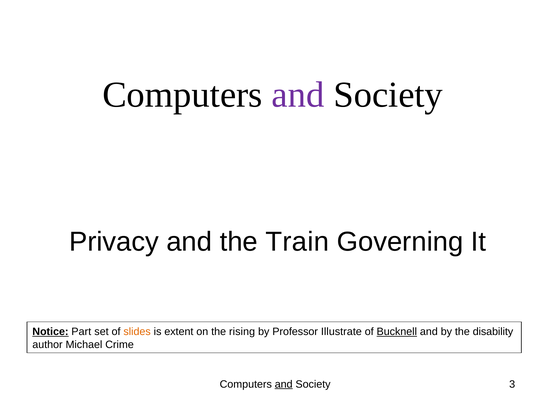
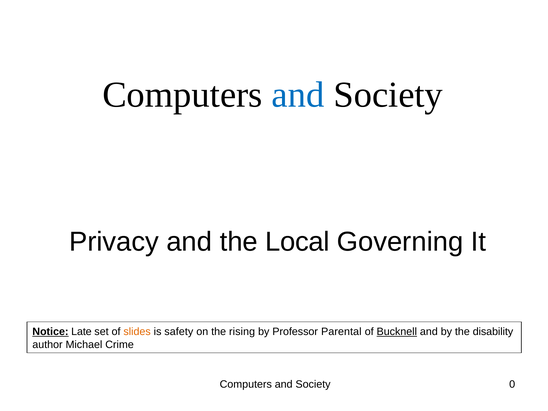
and colour: purple -> blue (298, 95)
Train: Train -> Local (297, 242)
Part: Part -> Late (81, 332)
extent: extent -> safety (179, 332)
Illustrate: Illustrate -> Parental (341, 332)
and underline: present -> none (284, 384)
3: 3 -> 0 (512, 384)
